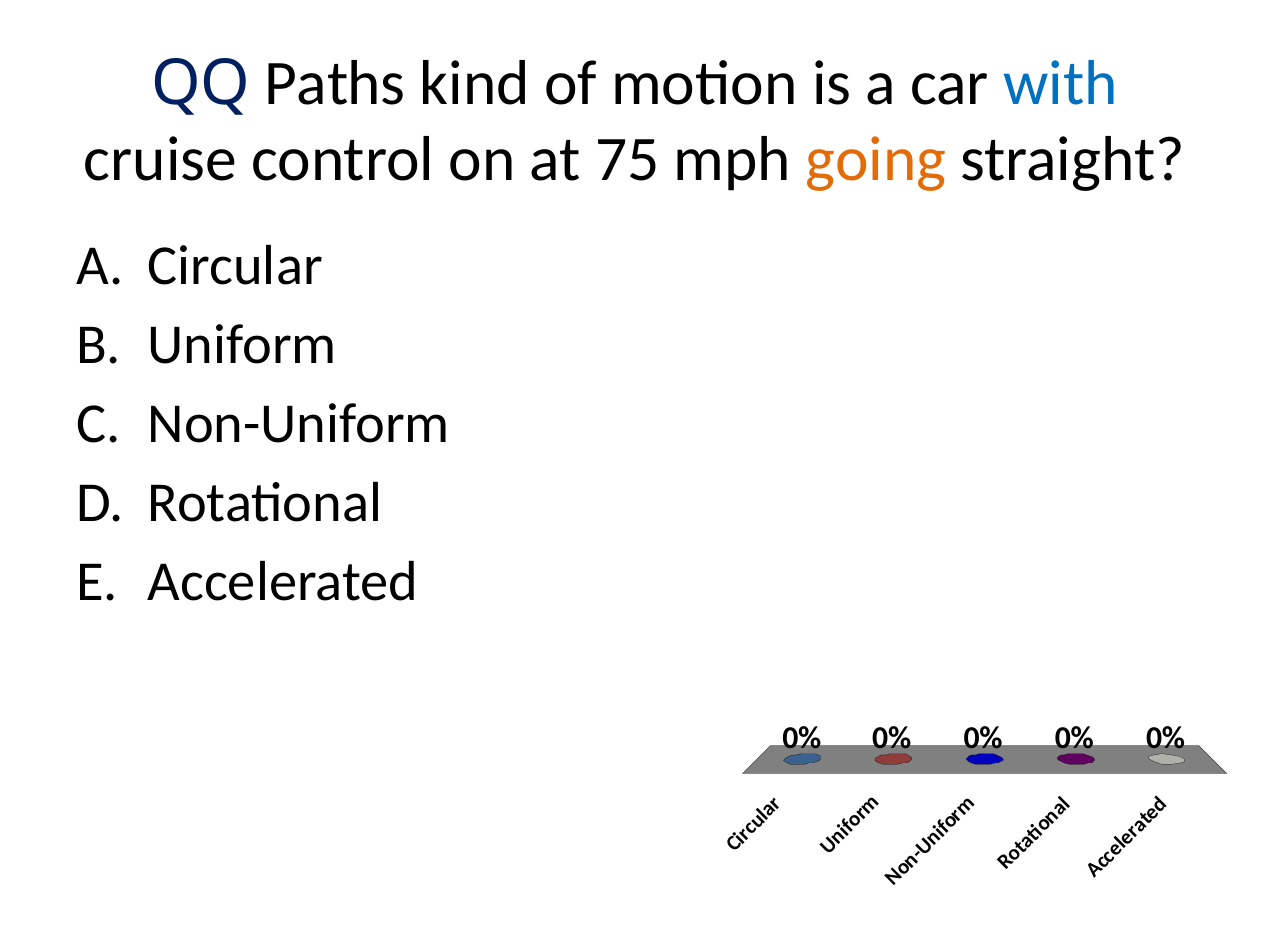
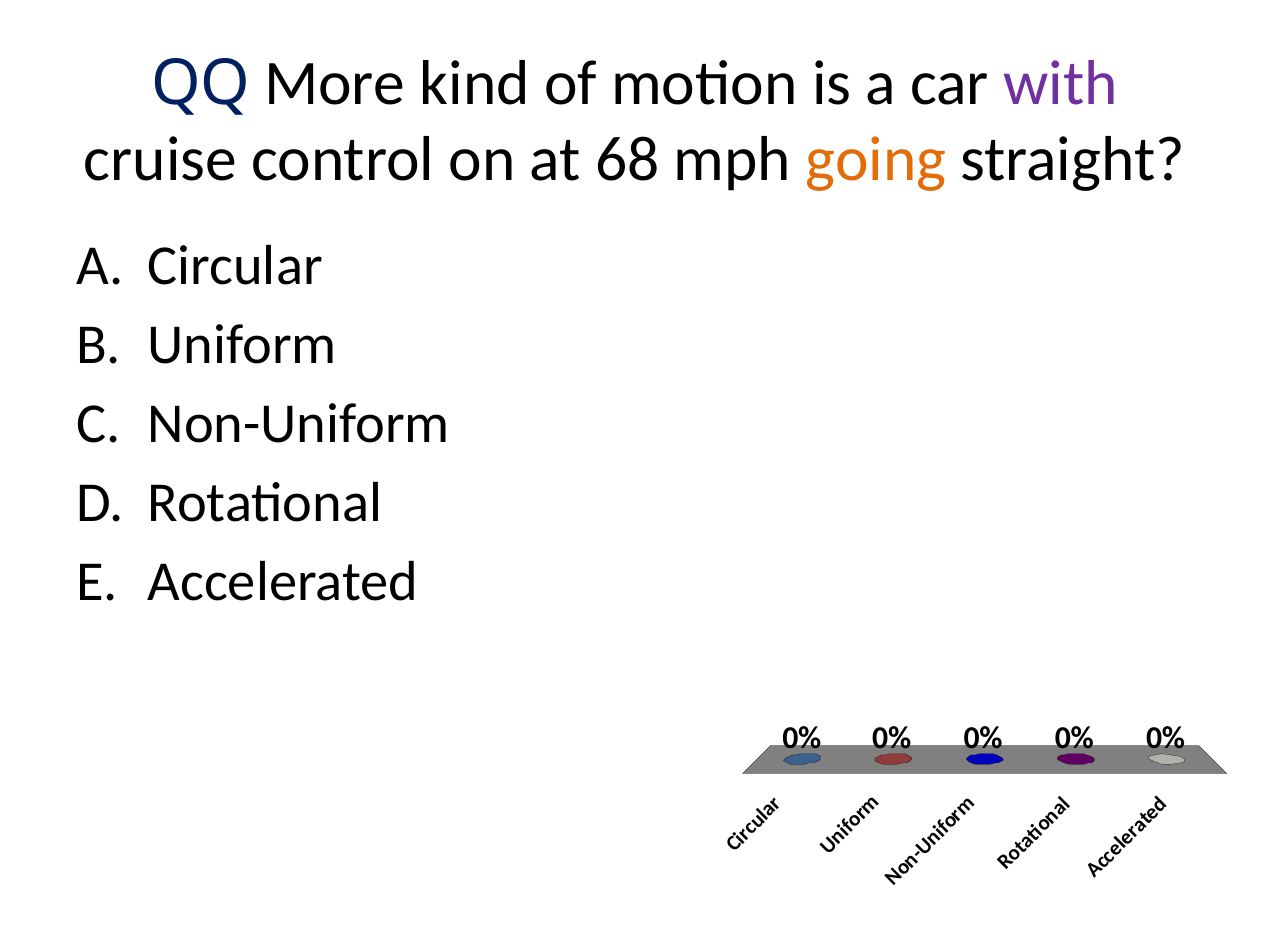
Paths: Paths -> More (335, 84)
with colour: blue -> purple (1061, 84)
75: 75 -> 68 (627, 160)
